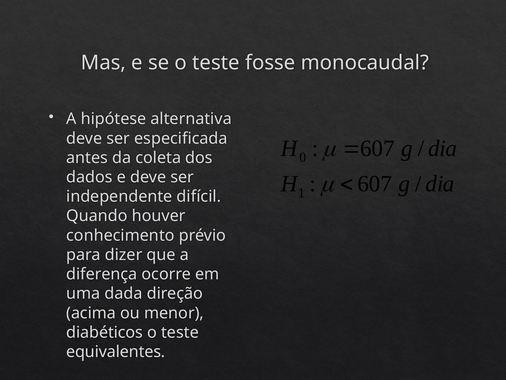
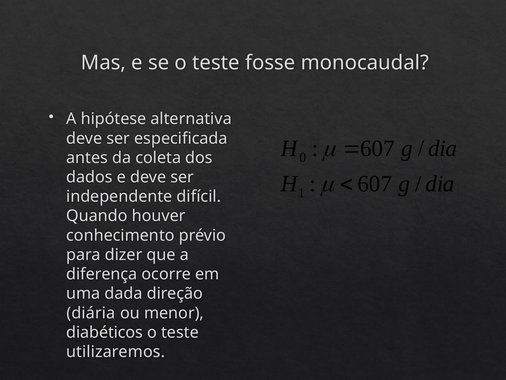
acima: acima -> diária (91, 313)
equivalentes: equivalentes -> utilizaremos (116, 351)
